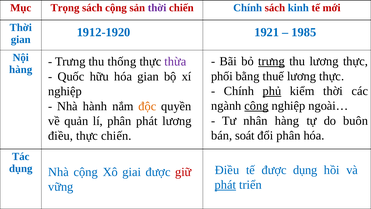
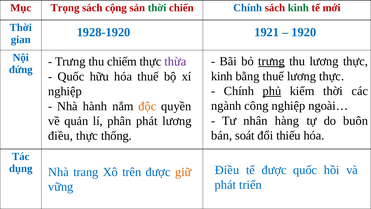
thời colour: purple -> green (157, 8)
kinh colour: blue -> green (298, 8)
1912-1920: 1912-1920 -> 1928-1920 (104, 32)
1985: 1985 -> 1920 (304, 32)
thống: thống -> chiếm (122, 61)
hàng: hàng -> đứng (21, 70)
phối: phối -> kinh (222, 76)
hóa gian: gian -> thuế (148, 76)
công underline: present -> none (257, 106)
đổi phân: phân -> thiếu (288, 135)
thực chiến: chiến -> thống (116, 136)
được dụng: dụng -> quốc (305, 170)
Nhà cộng: cộng -> trang (86, 172)
giai: giai -> trên (132, 172)
giữ colour: red -> orange (183, 172)
phát underline: present -> none (225, 185)
